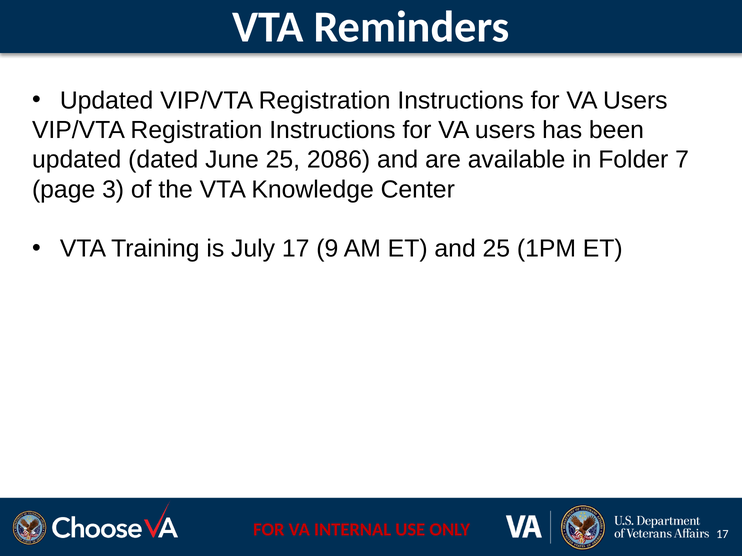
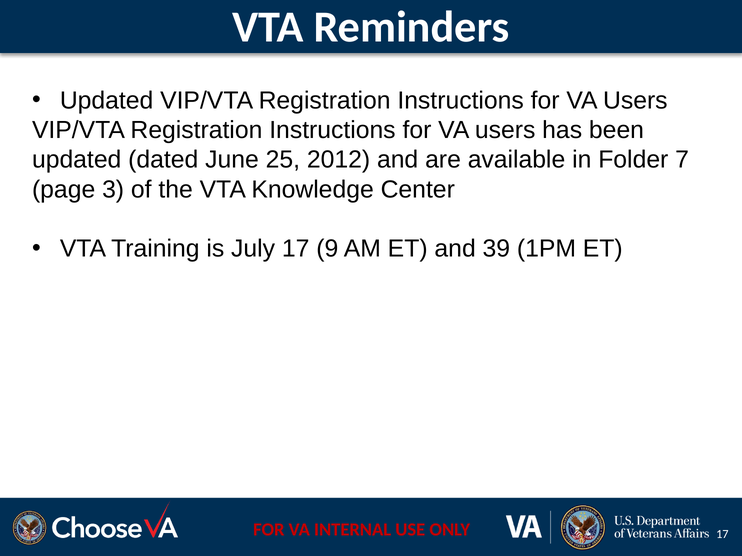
2086: 2086 -> 2012 (339, 160)
and 25: 25 -> 39 (496, 249)
